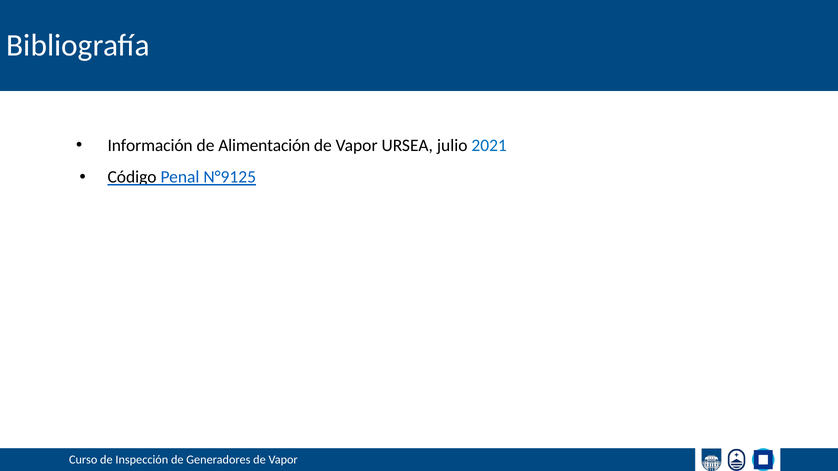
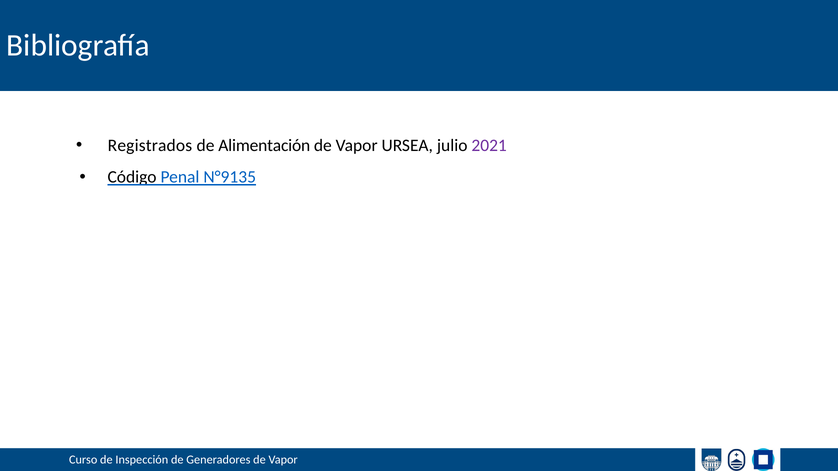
Información: Información -> Registrados (150, 146)
2021 colour: blue -> purple (489, 146)
N°9125: N°9125 -> N°9135 (230, 177)
